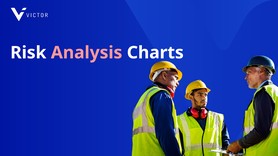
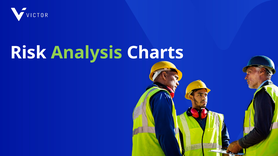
Analysis colour: pink -> light green (87, 53)
